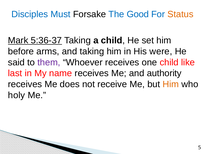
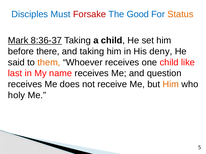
Forsake colour: black -> red (90, 14)
5:36-37: 5:36-37 -> 8:36-37 (46, 41)
arms: arms -> there (48, 52)
were: were -> deny (161, 52)
them colour: purple -> orange (49, 63)
authority: authority -> question (164, 74)
